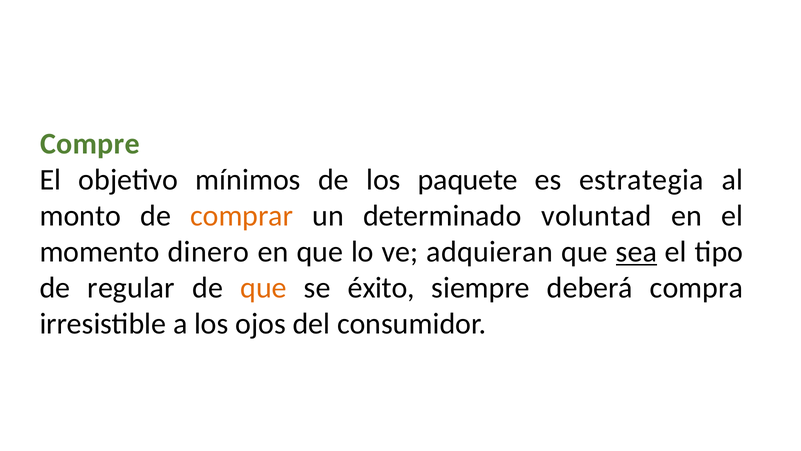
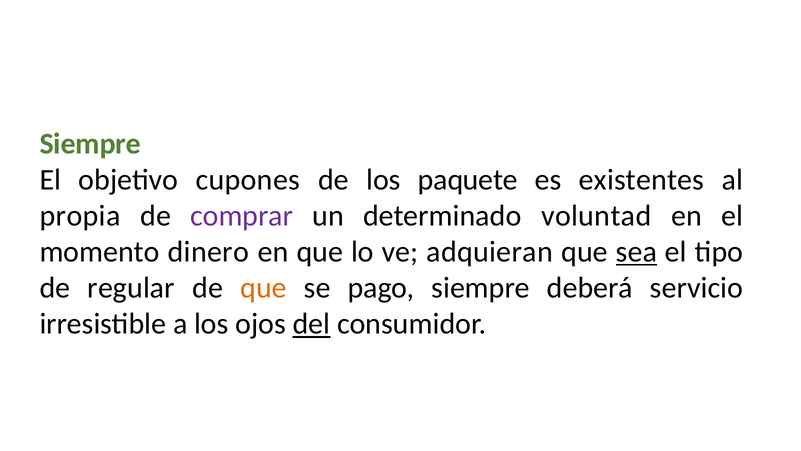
Compre: Compre -> Siempre (90, 144)
mínimos: mínimos -> cupones (248, 180)
estrategia: estrategia -> existentes (641, 180)
monto: monto -> propia (80, 216)
comprar colour: orange -> purple (242, 216)
éxito: éxito -> pago (381, 288)
compra: compra -> servicio (696, 288)
del underline: none -> present (312, 324)
